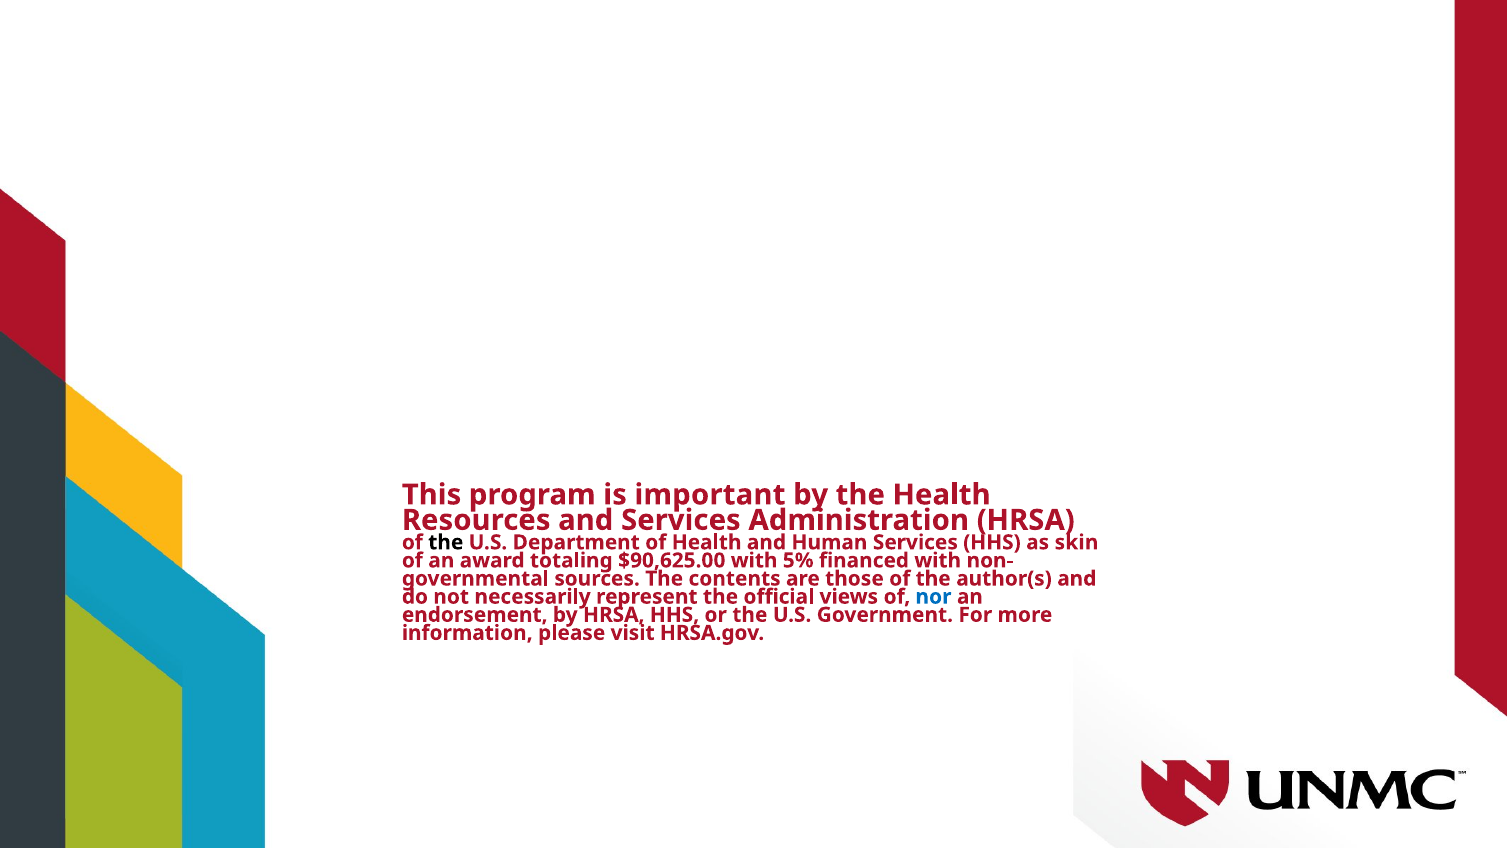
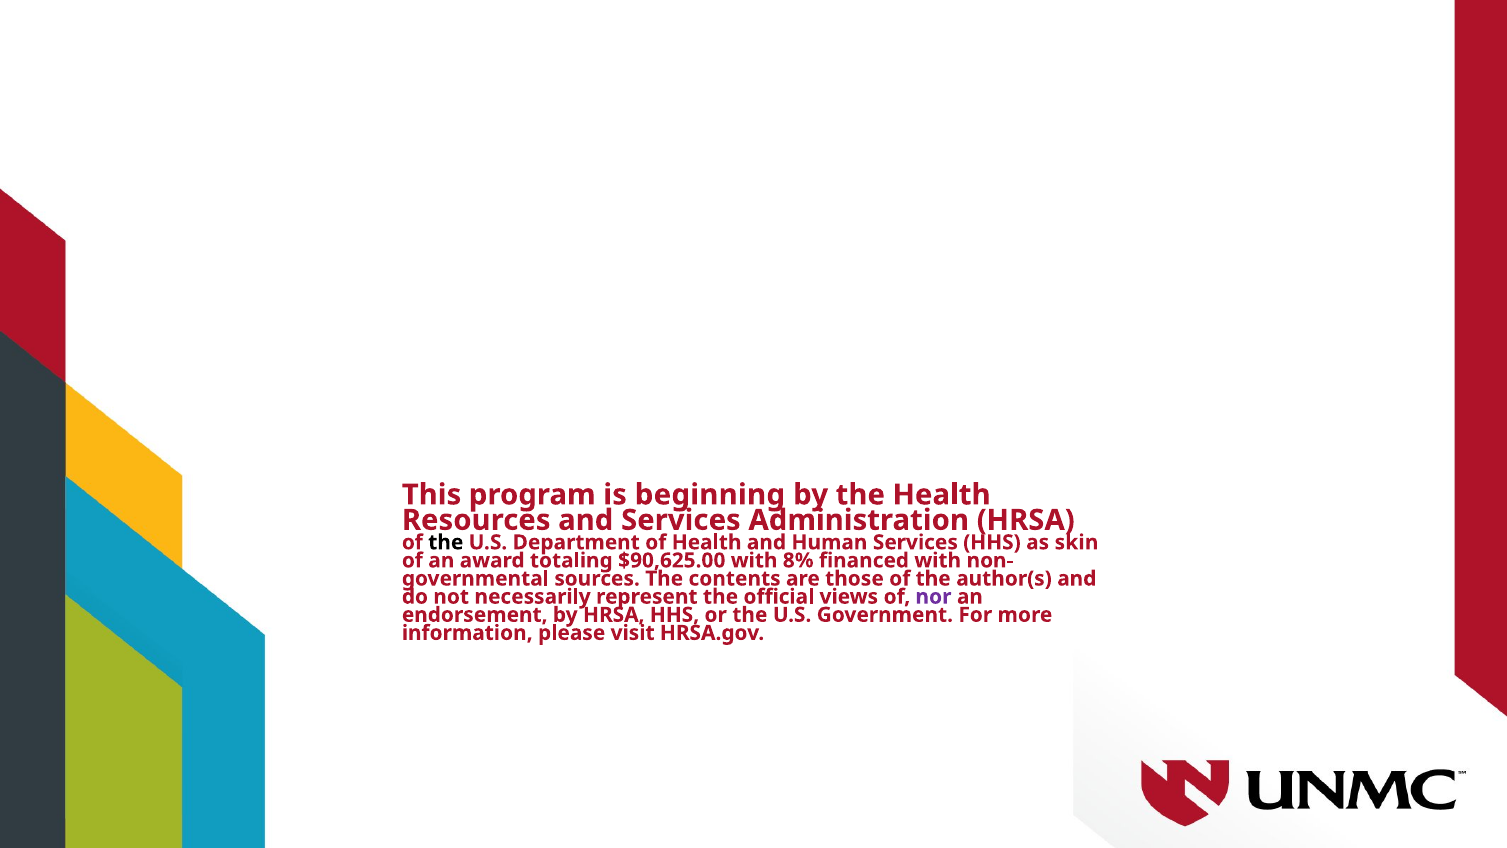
important: important -> beginning (710, 495)
5%: 5% -> 8% (798, 560)
nor colour: blue -> purple (933, 597)
